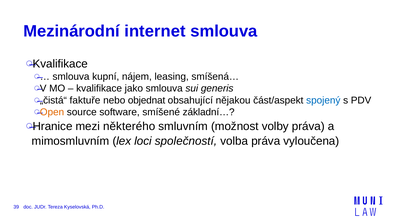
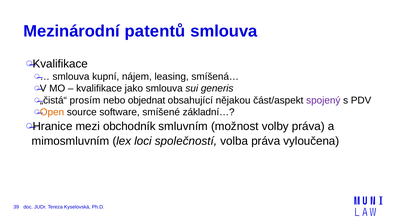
internet: internet -> patentů (155, 31)
faktuře: faktuře -> prosím (85, 100)
spojený colour: blue -> purple (323, 100)
některého: některého -> obchodník (129, 126)
